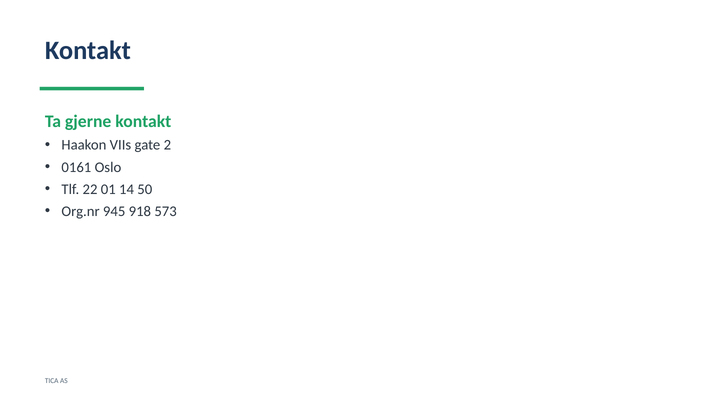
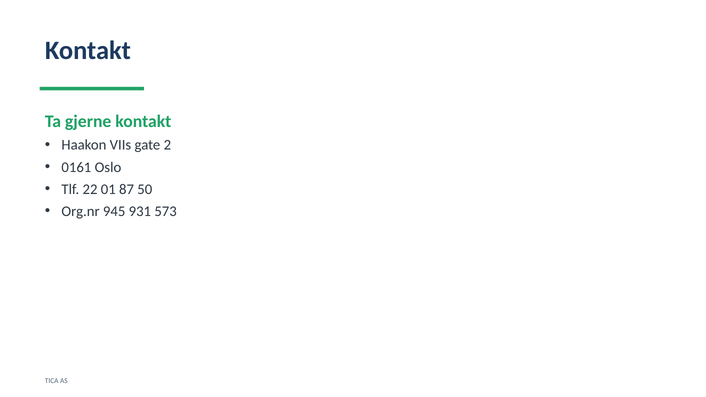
14: 14 -> 87 (127, 189)
918: 918 -> 931 (140, 211)
